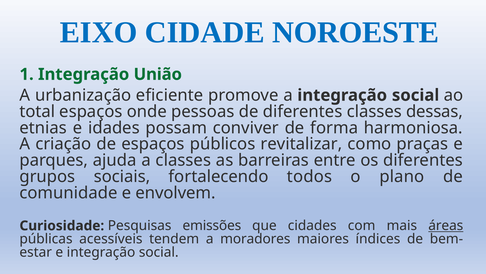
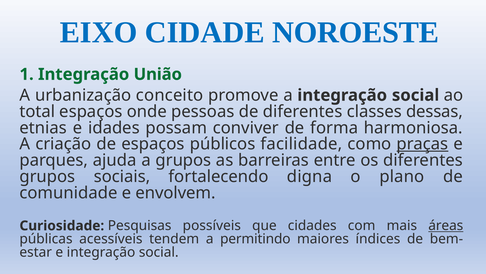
eficiente: eficiente -> conceito (170, 95)
revitalizar: revitalizar -> facilidade (301, 144)
praças underline: none -> present (422, 144)
a classes: classes -> grupos (183, 160)
todos: todos -> digna (309, 176)
emissões: emissões -> possíveis (212, 225)
moradores: moradores -> permitindo (255, 239)
